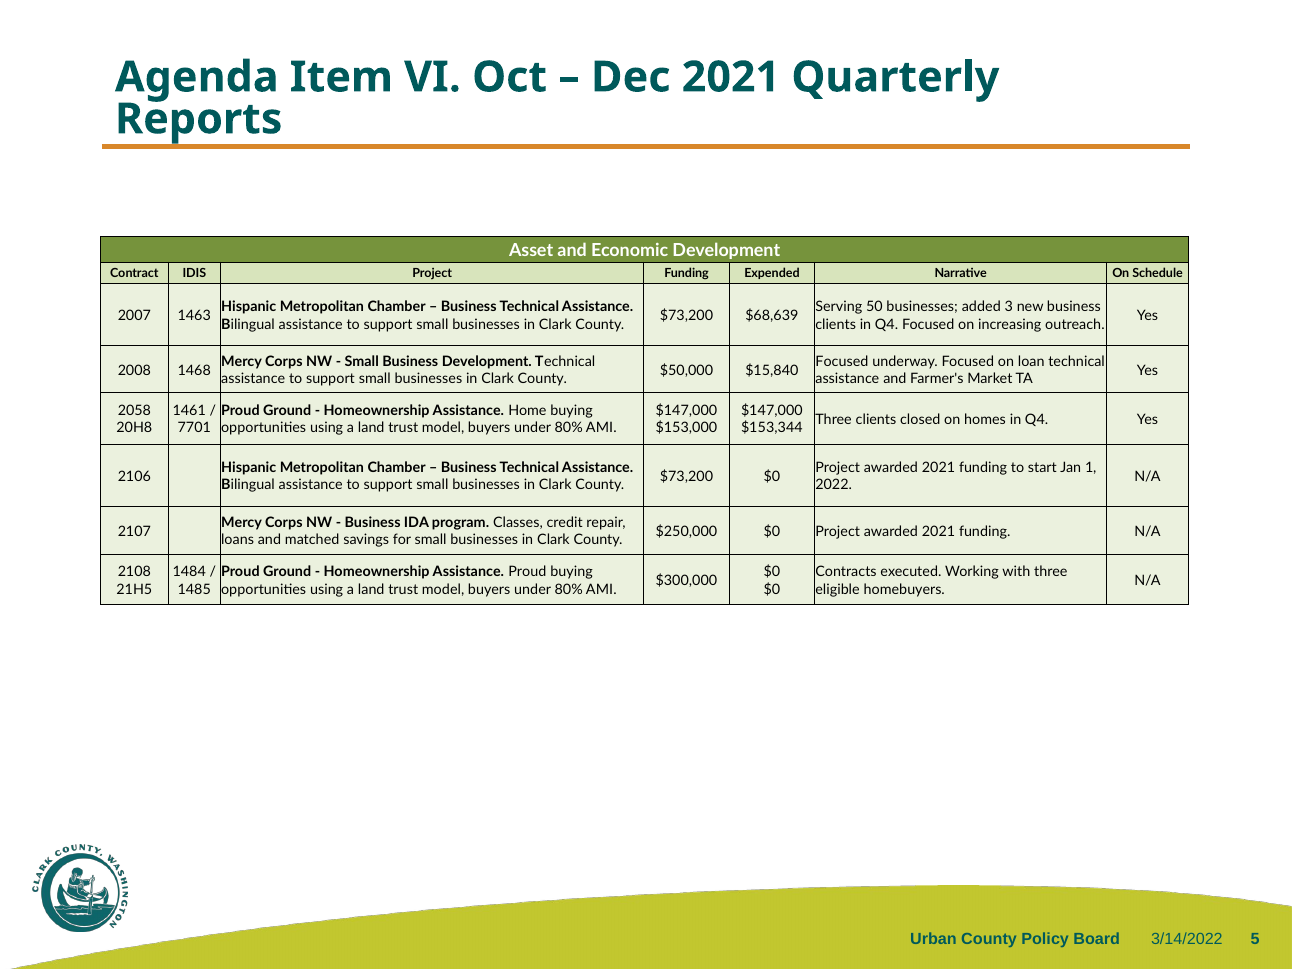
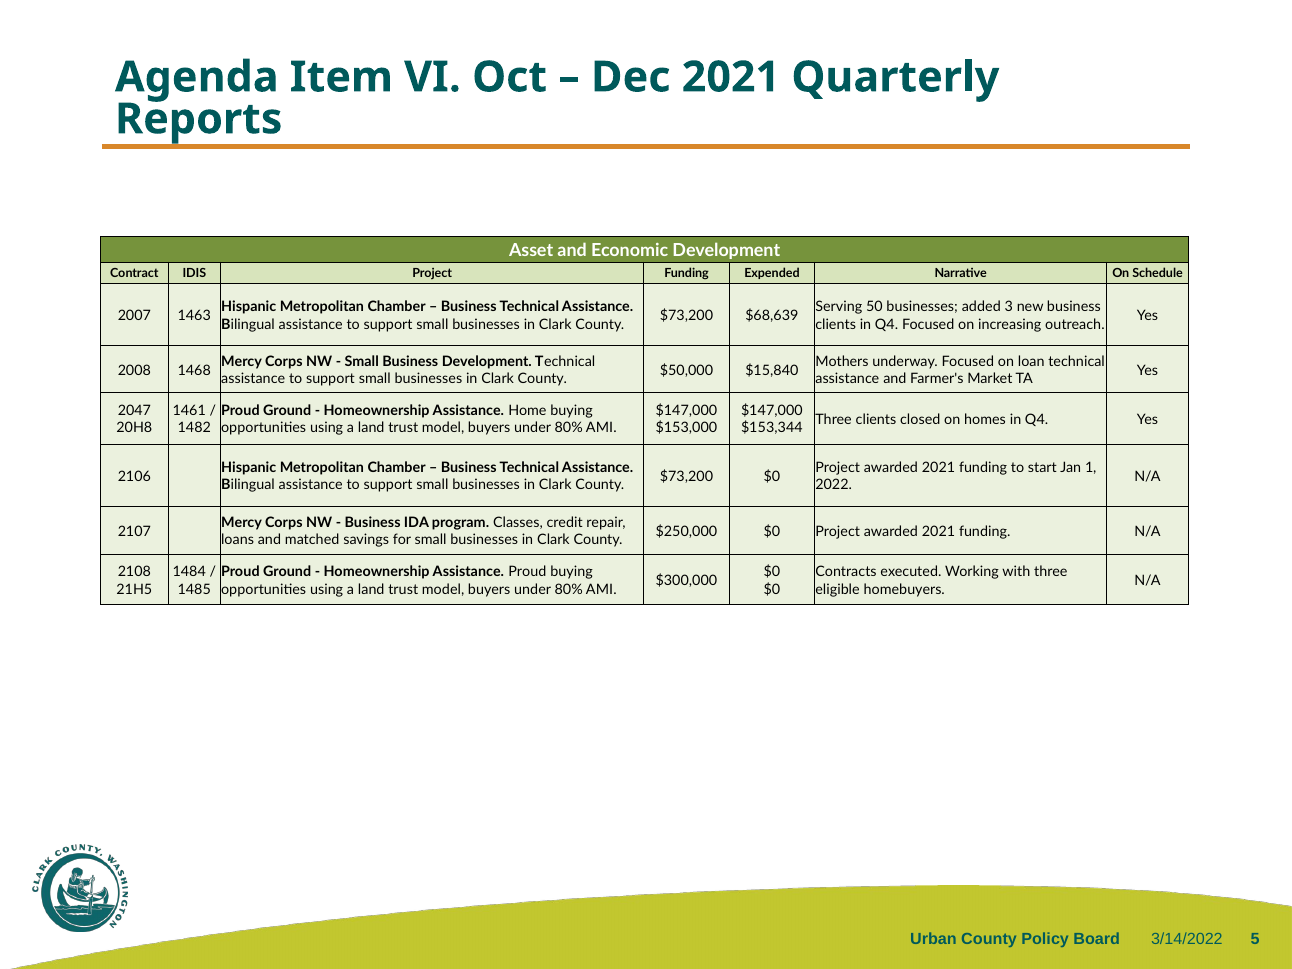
Focused: Focused -> Mothers (842, 362)
2058: 2058 -> 2047 (134, 411)
7701: 7701 -> 1482 (194, 428)
